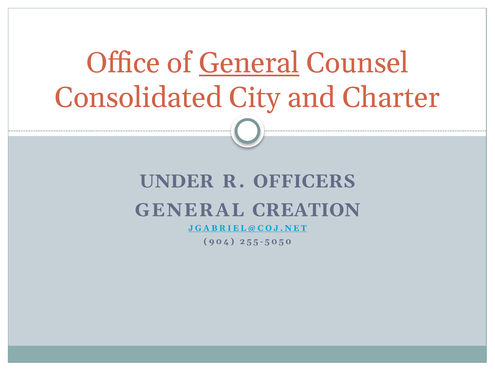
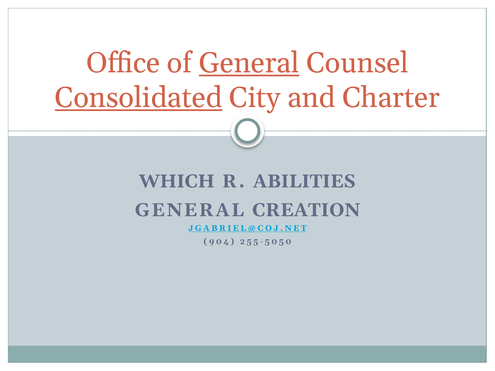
Consolidated underline: none -> present (139, 98)
UNDER: UNDER -> WHICH (177, 181)
OFFICERS: OFFICERS -> ABILITIES (304, 181)
